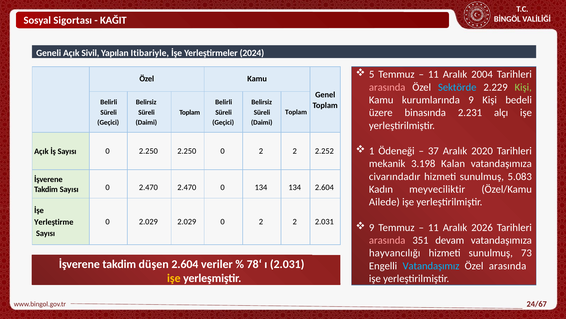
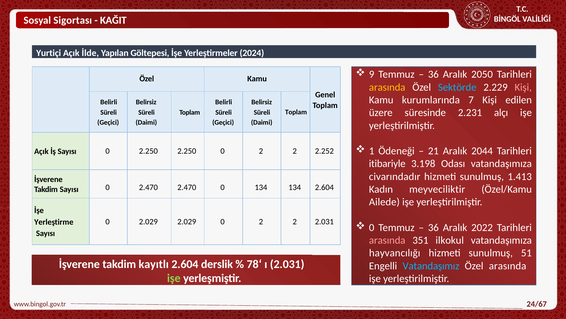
Geneli: Geneli -> Yurtiçi (49, 53)
Sivil: Sivil -> İlde (90, 53)
Itibariyle: Itibariyle -> Göltepesi (150, 53)
5: 5 -> 9 (372, 74)
11: 11 -> 36 (433, 74)
2004: 2004 -> 2050 (482, 74)
arasında colour: pink -> yellow (387, 87)
Kişi colour: light green -> pink (523, 87)
kurumlarında 9: 9 -> 7 (471, 100)
bedeli: bedeli -> edilen (519, 100)
binasında: binasında -> süresinde (425, 113)
37: 37 -> 21 (433, 151)
2020: 2020 -> 2044 (482, 151)
mekanik: mekanik -> itibariyle (387, 163)
Kalan: Kalan -> Odası (453, 163)
5.083: 5.083 -> 1.413 (520, 176)
9: 9 -> 0 (372, 227)
11: 11 -> 36 (433, 227)
2026: 2026 -> 2022 (482, 227)
devam: devam -> ilkokul (450, 240)
73: 73 -> 51 (526, 253)
düşen: düşen -> kayıtlı (154, 264)
veriler: veriler -> derslik (217, 264)
işe colour: yellow -> light green (174, 278)
